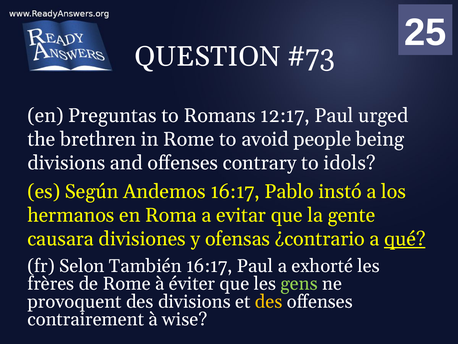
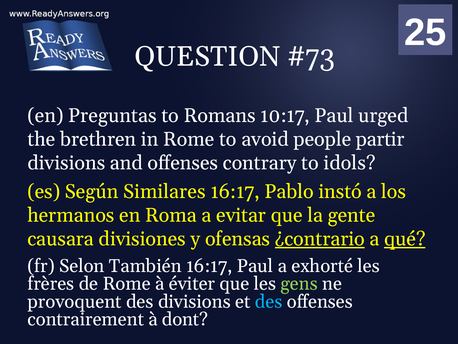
12:17: 12:17 -> 10:17 (285, 115)
being: being -> partir (380, 139)
Andemos: Andemos -> Similares (164, 191)
¿contrario underline: none -> present (320, 239)
des colour: yellow -> light blue (269, 301)
wise: wise -> dont (185, 319)
